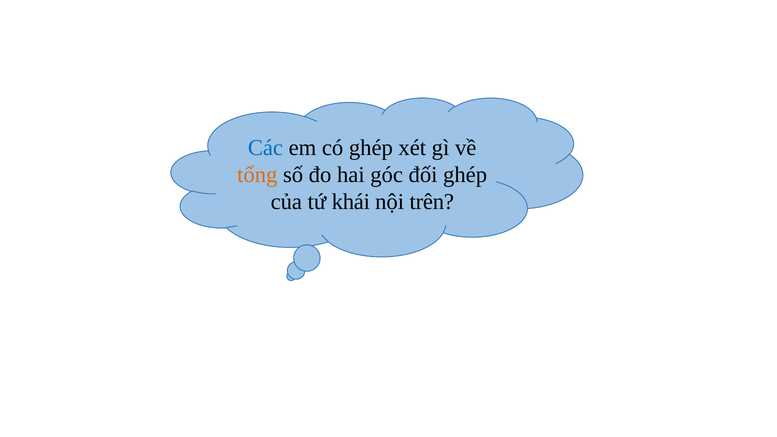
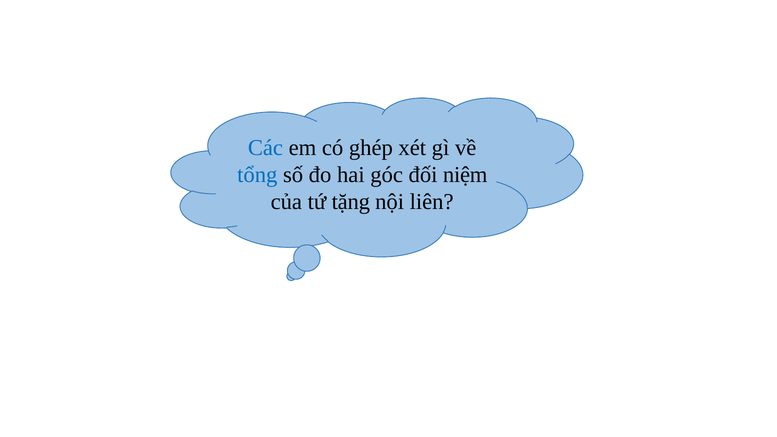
tổng colour: orange -> blue (257, 175)
đối ghép: ghép -> niệm (465, 175)
khái: khái -> tặng (351, 202)
trên: trên -> liên (432, 202)
